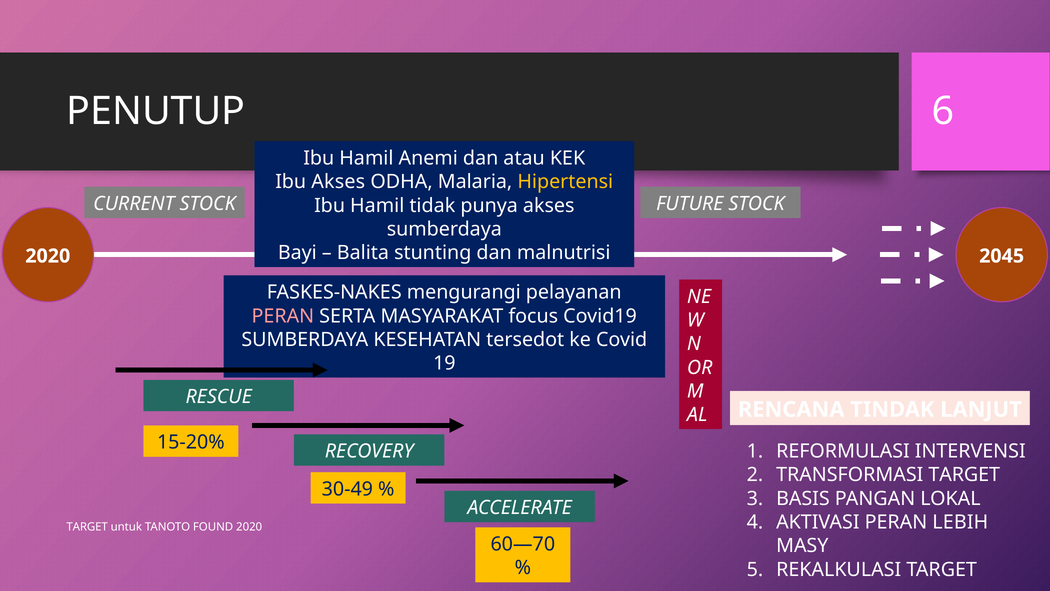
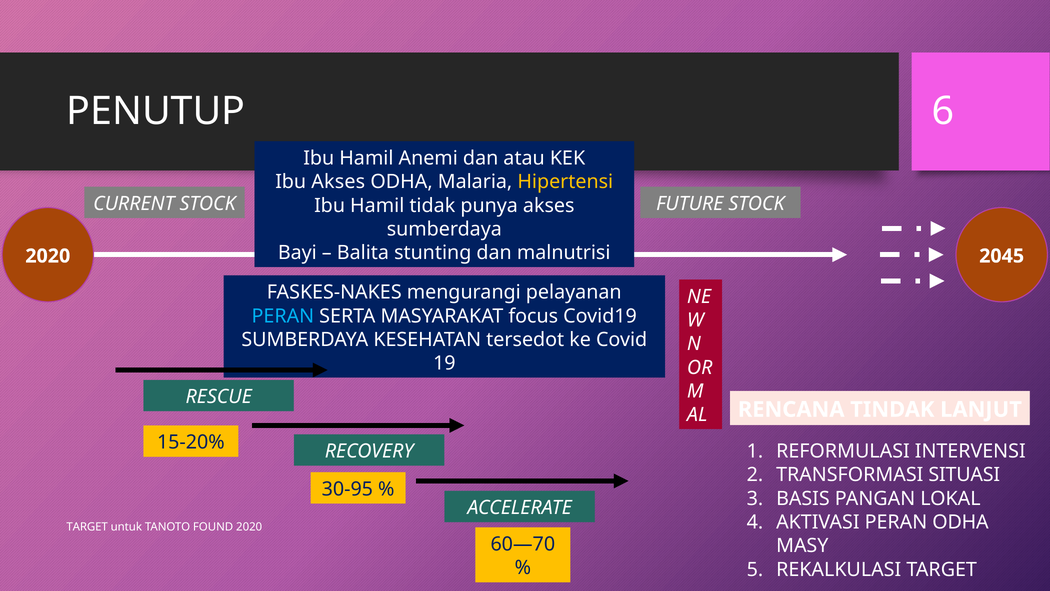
PERAN colour: pink -> light blue (283, 316)
TRANSFORMASI TARGET: TARGET -> SITUASI (964, 475)
30-49: 30-49 -> 30-95 (347, 489)
PERAN LEBIH: LEBIH -> ODHA (961, 522)
